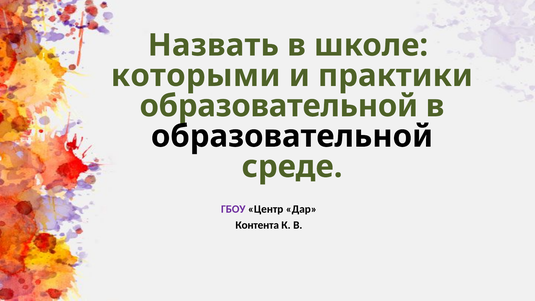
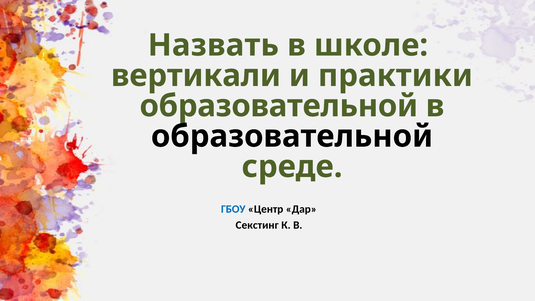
которыми: которыми -> вертикали (196, 76)
ГБОУ colour: purple -> blue (233, 209)
Контента: Контента -> Секстинг (257, 225)
